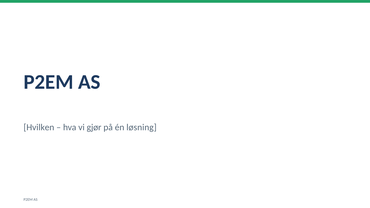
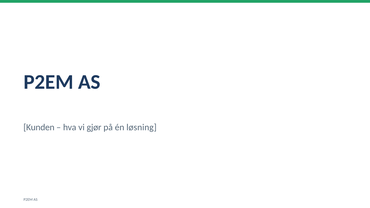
Hvilken: Hvilken -> Kunden (39, 127)
